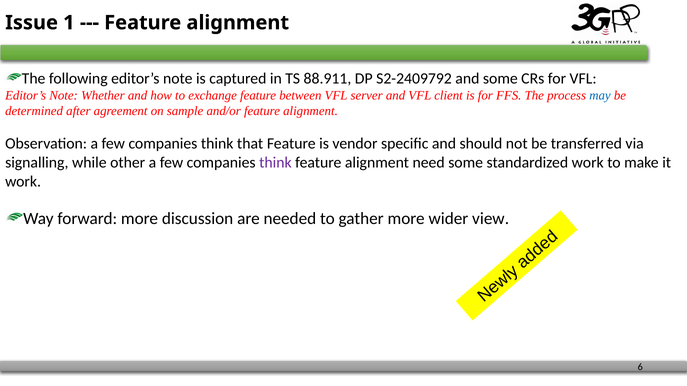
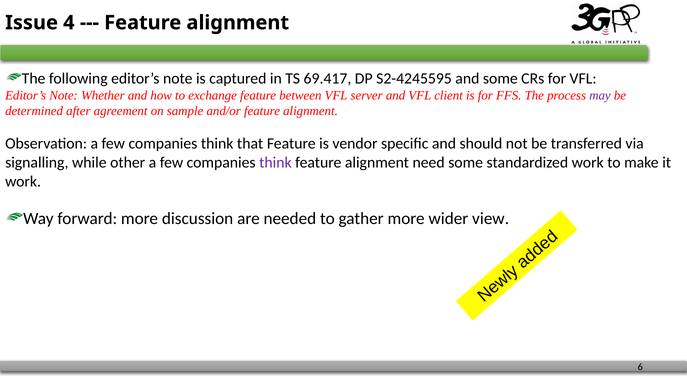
1: 1 -> 4 (69, 23)
88.911: 88.911 -> 69.417 (327, 79)
S2-2409792: S2-2409792 -> S2-4245595 (414, 79)
may colour: blue -> purple (600, 96)
